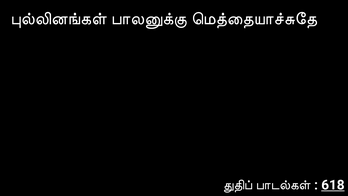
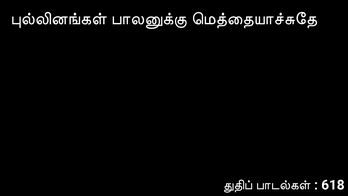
618 underline: present -> none (333, 185)
